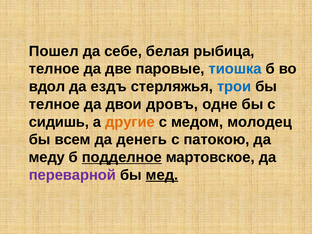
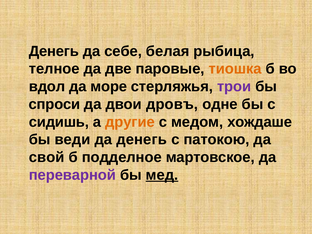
Пошел: Пошел -> Денегь (54, 51)
тиошка colour: blue -> orange (235, 69)
ездъ: ездъ -> море (109, 87)
трои colour: blue -> purple (234, 87)
телное: телное -> спроси (54, 104)
молодец: молодец -> хождаше (260, 122)
всем: всем -> веди (73, 140)
меду: меду -> свой (47, 157)
подделное underline: present -> none (122, 157)
